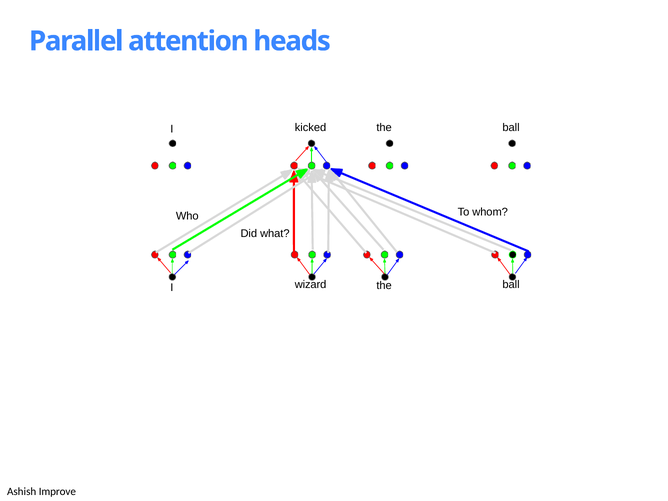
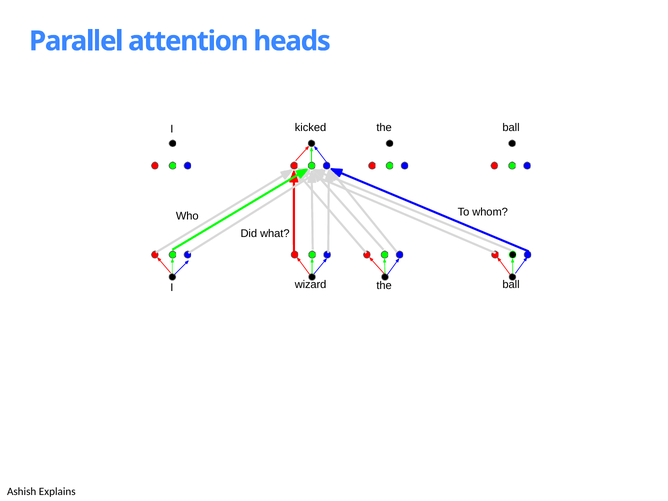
Improve: Improve -> Explains (57, 491)
